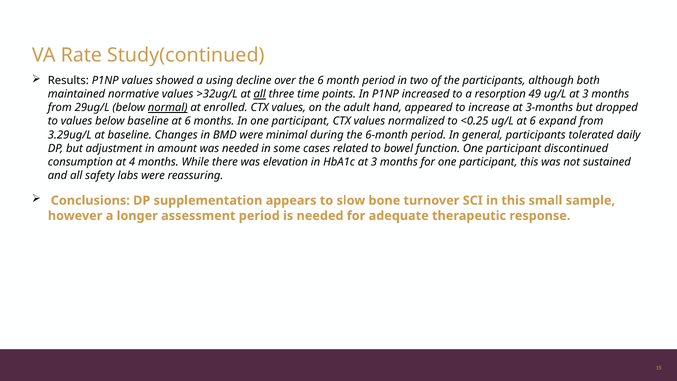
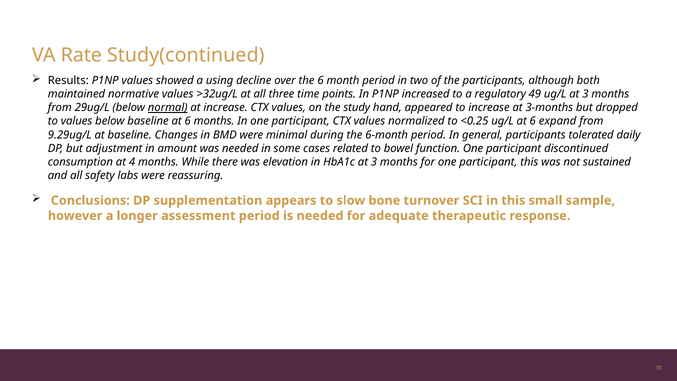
all underline: present -> none (260, 94)
resorption: resorption -> regulatory (500, 94)
at enrolled: enrolled -> increase (226, 108)
adult: adult -> study (357, 108)
3.29ug/L: 3.29ug/L -> 9.29ug/L (70, 135)
